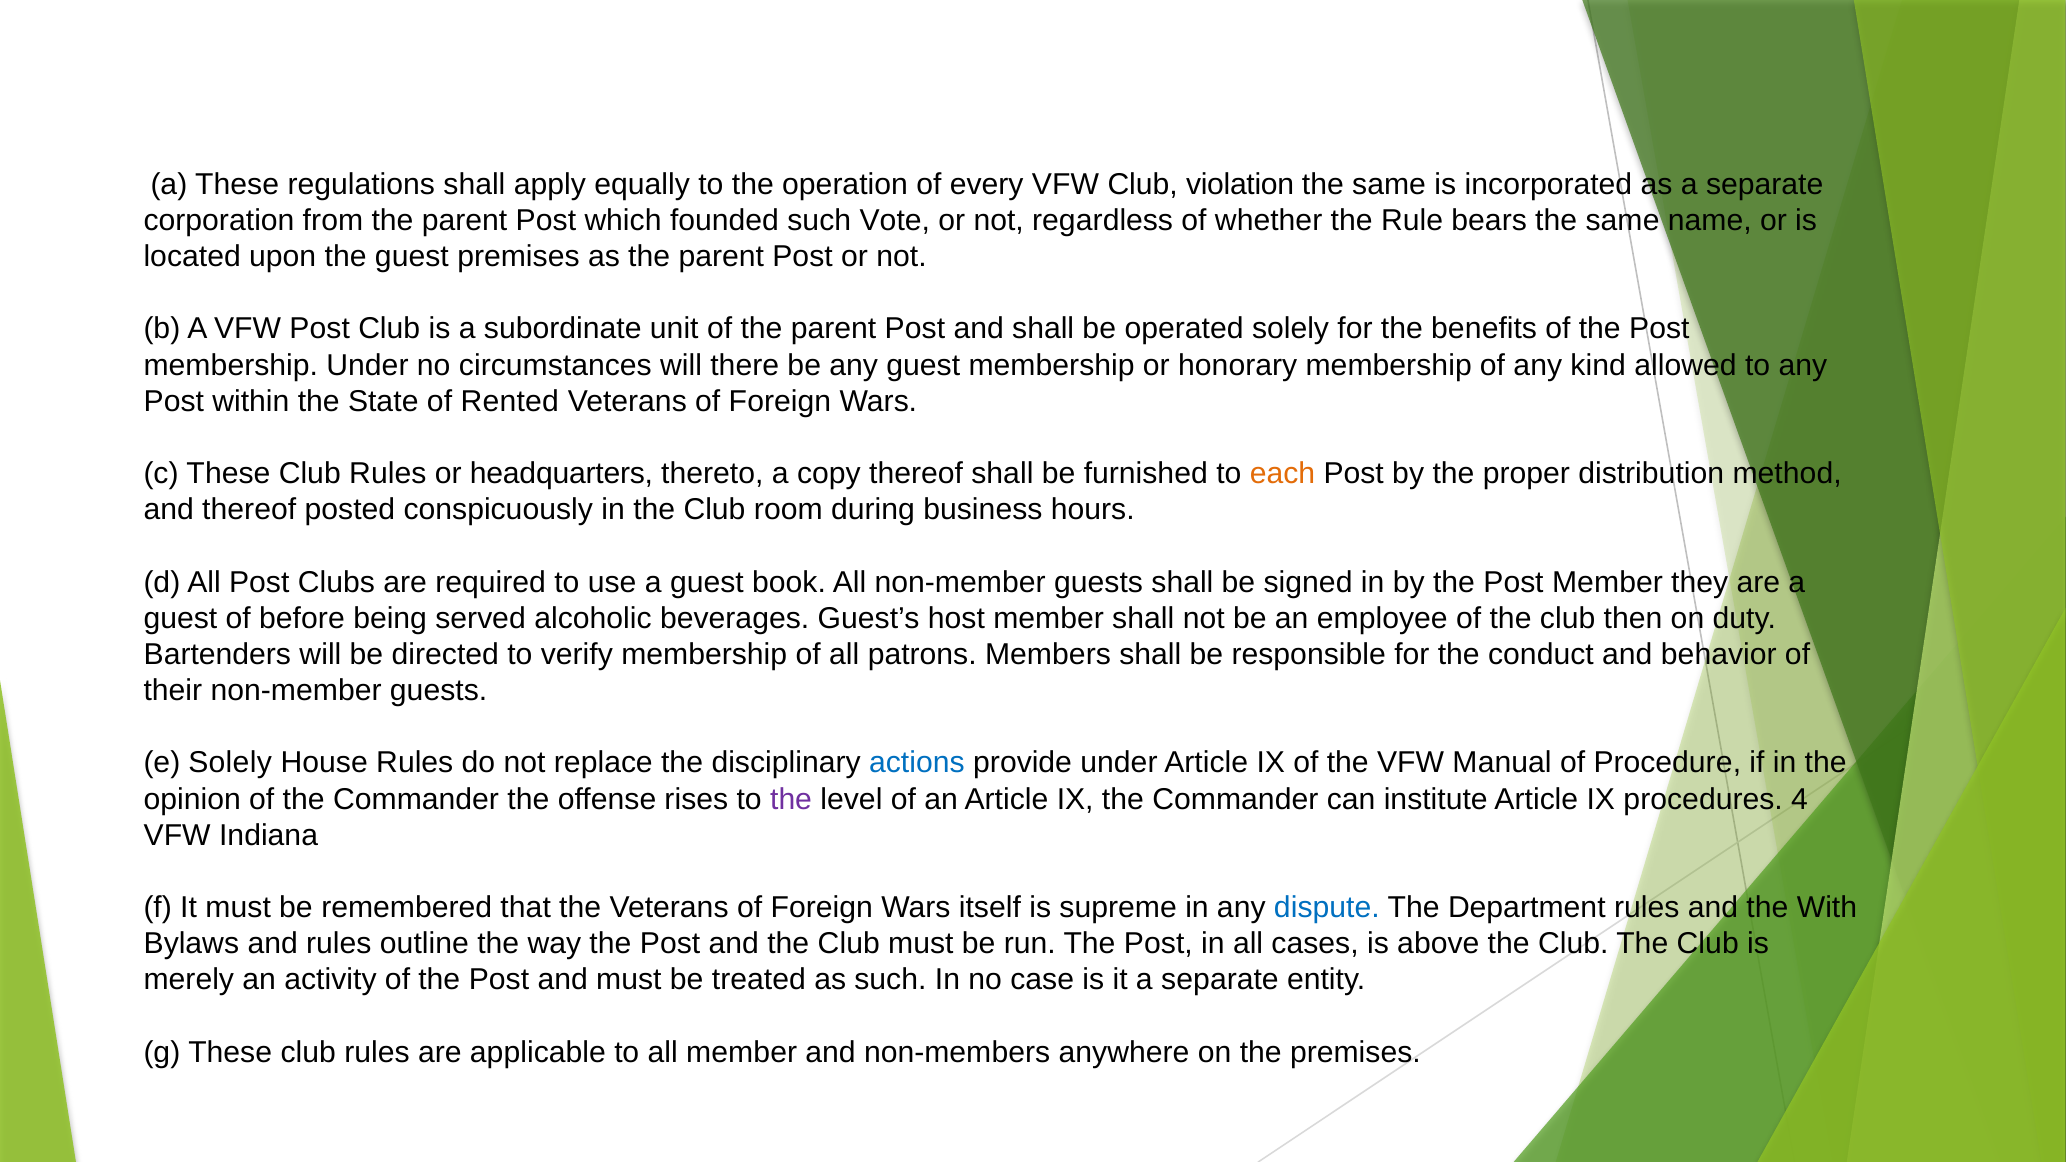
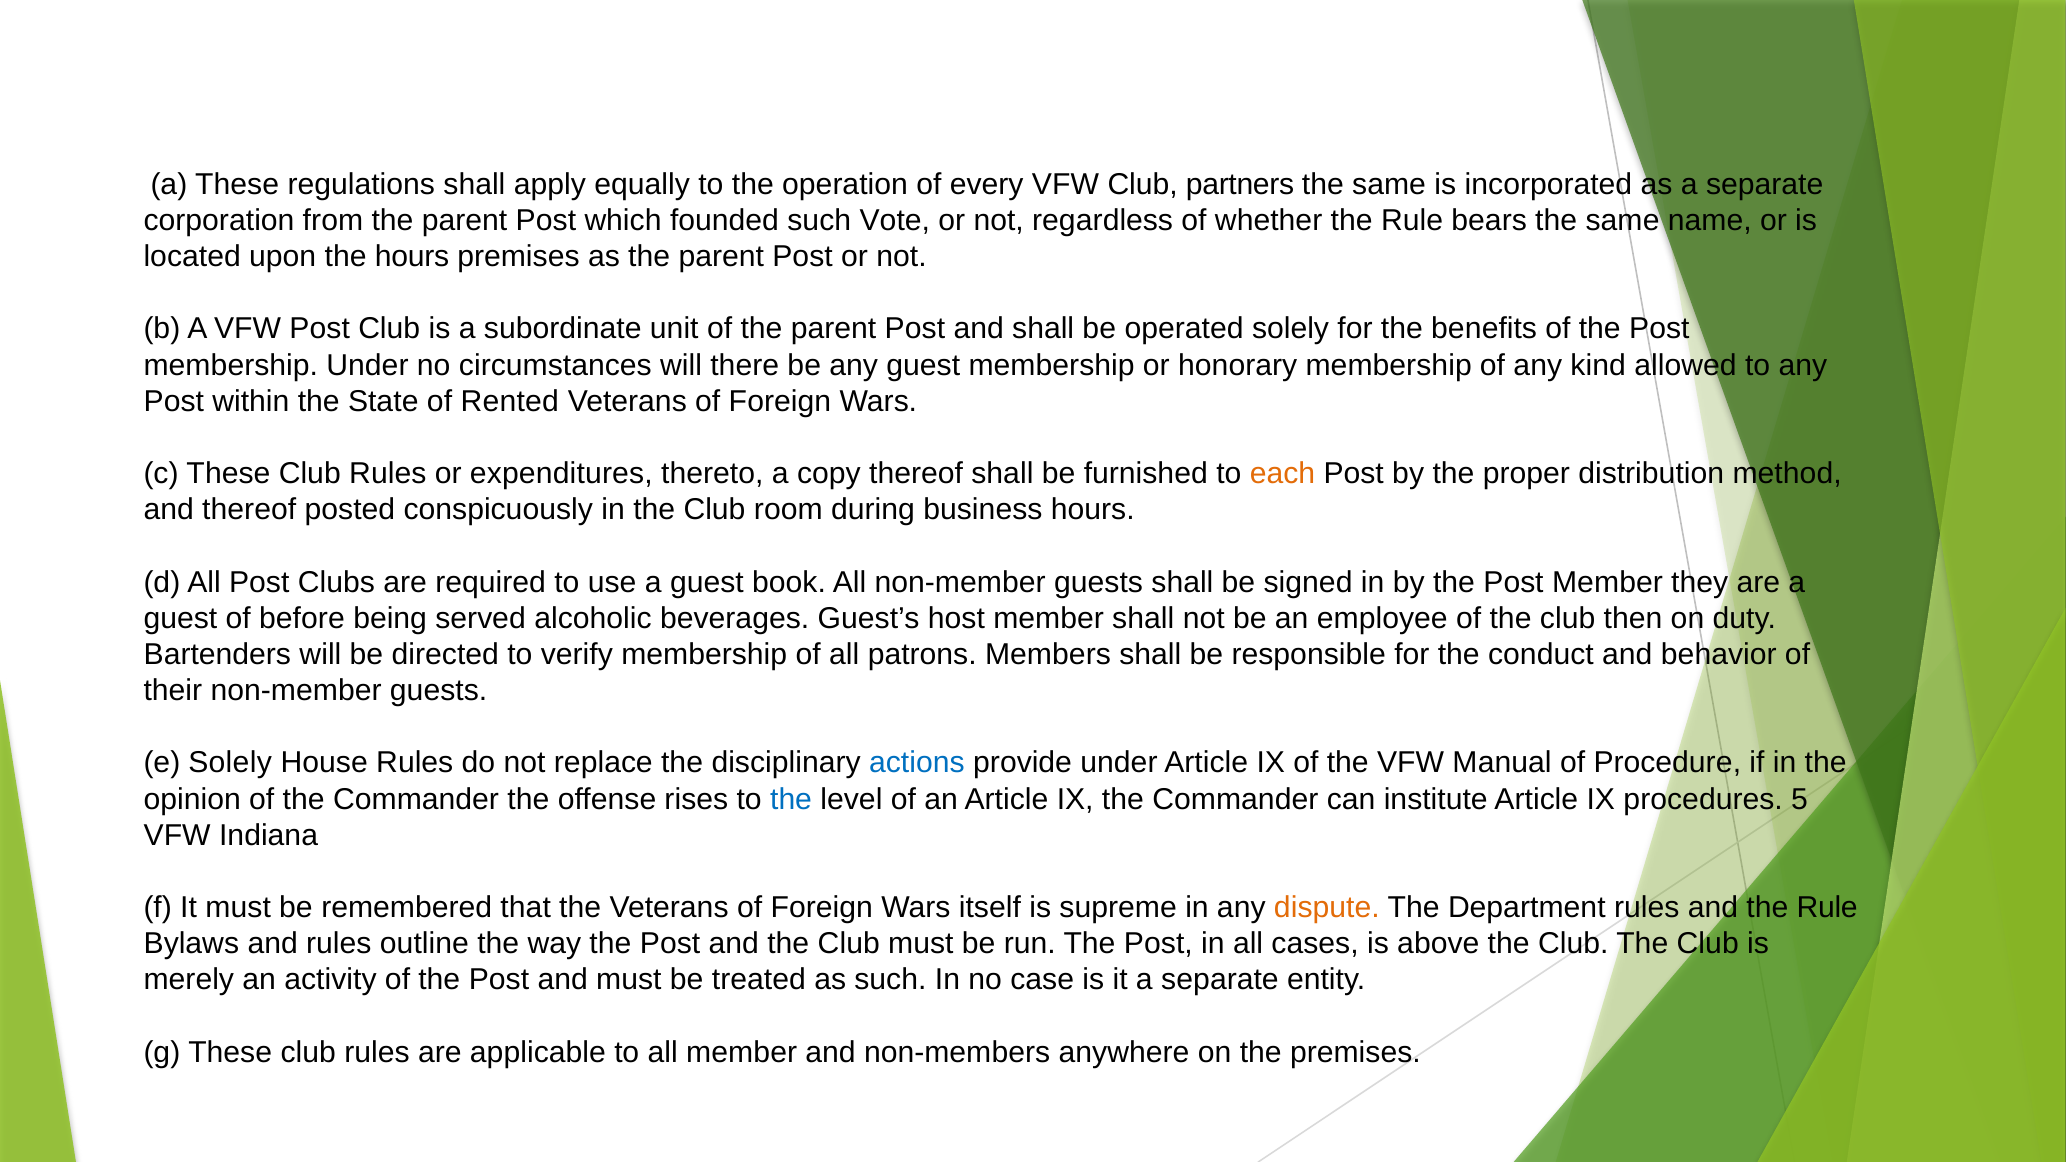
violation: violation -> partners (1240, 184)
the guest: guest -> hours (412, 257)
headquarters: headquarters -> expenditures (561, 474)
the colour: purple -> blue (791, 799)
4: 4 -> 5 (1800, 799)
dispute colour: blue -> orange (1327, 908)
and the With: With -> Rule (1827, 908)
